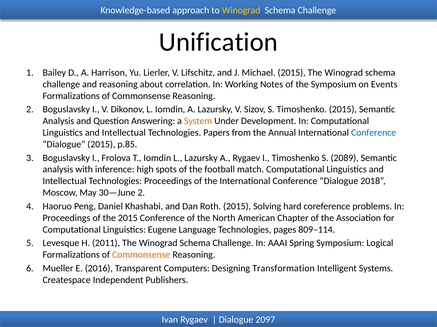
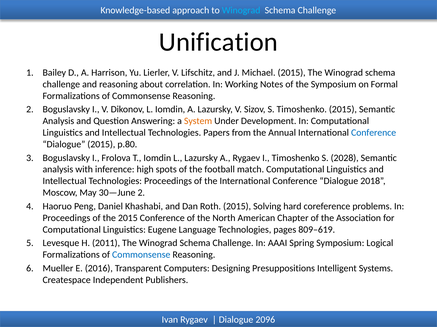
Winograd colour: yellow -> light blue (241, 10)
Events: Events -> Formal (384, 84)
p.85: p.85 -> p.80 (127, 145)
2089: 2089 -> 2028 (345, 158)
809–114: 809–114 -> 809–619 (317, 230)
Commonsense colour: orange -> blue (141, 255)
Transformation: Transformation -> Presuppositions (284, 269)
2097: 2097 -> 2096 (265, 320)
